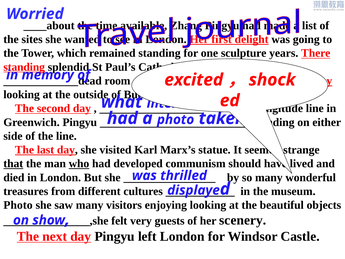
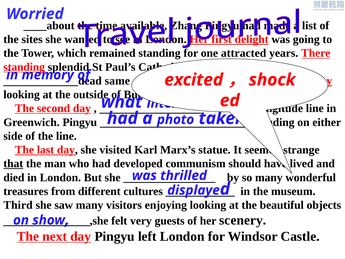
sculpture: sculpture -> attracted (244, 53)
room: room -> same (117, 81)
who underline: present -> none (79, 164)
Photo: Photo -> Third (18, 205)
